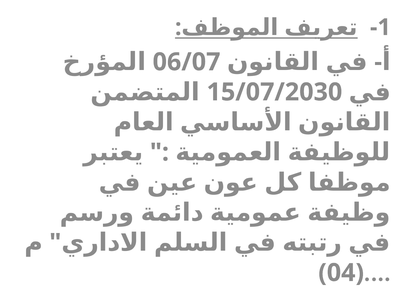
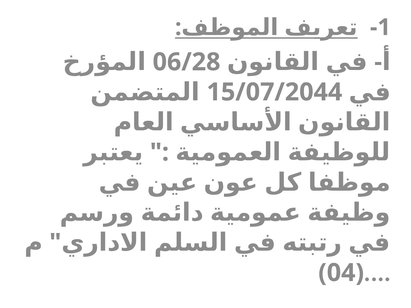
06/07: 06/07 -> 06/28 (187, 62)
15/07/2030: 15/07/2030 -> 15/07/2044 (274, 92)
